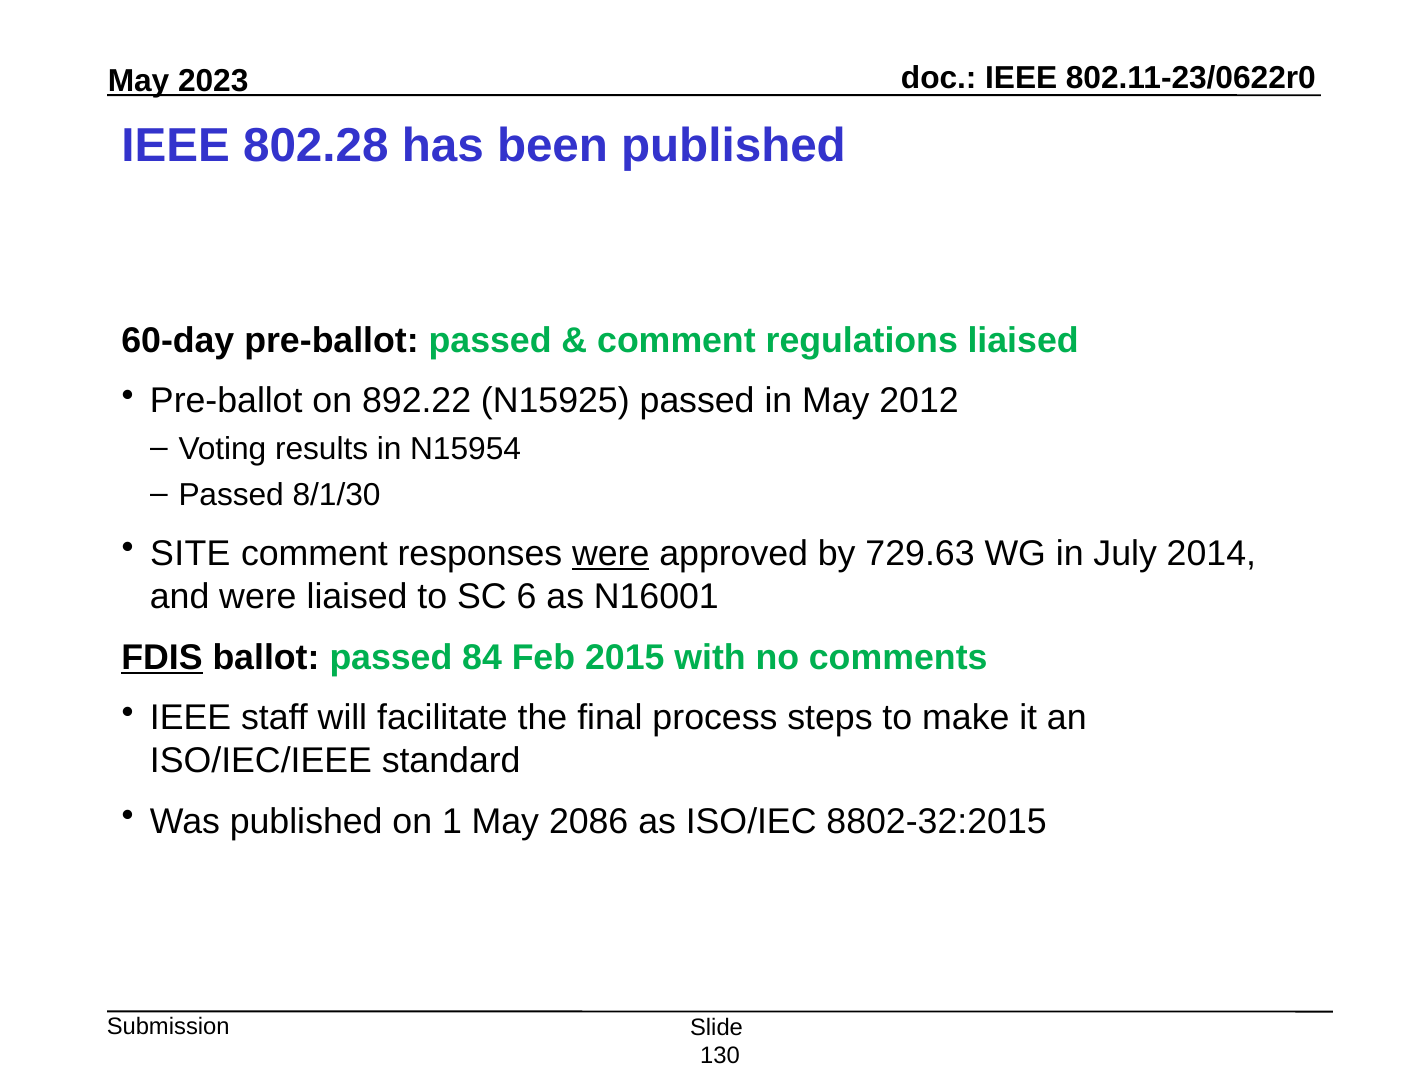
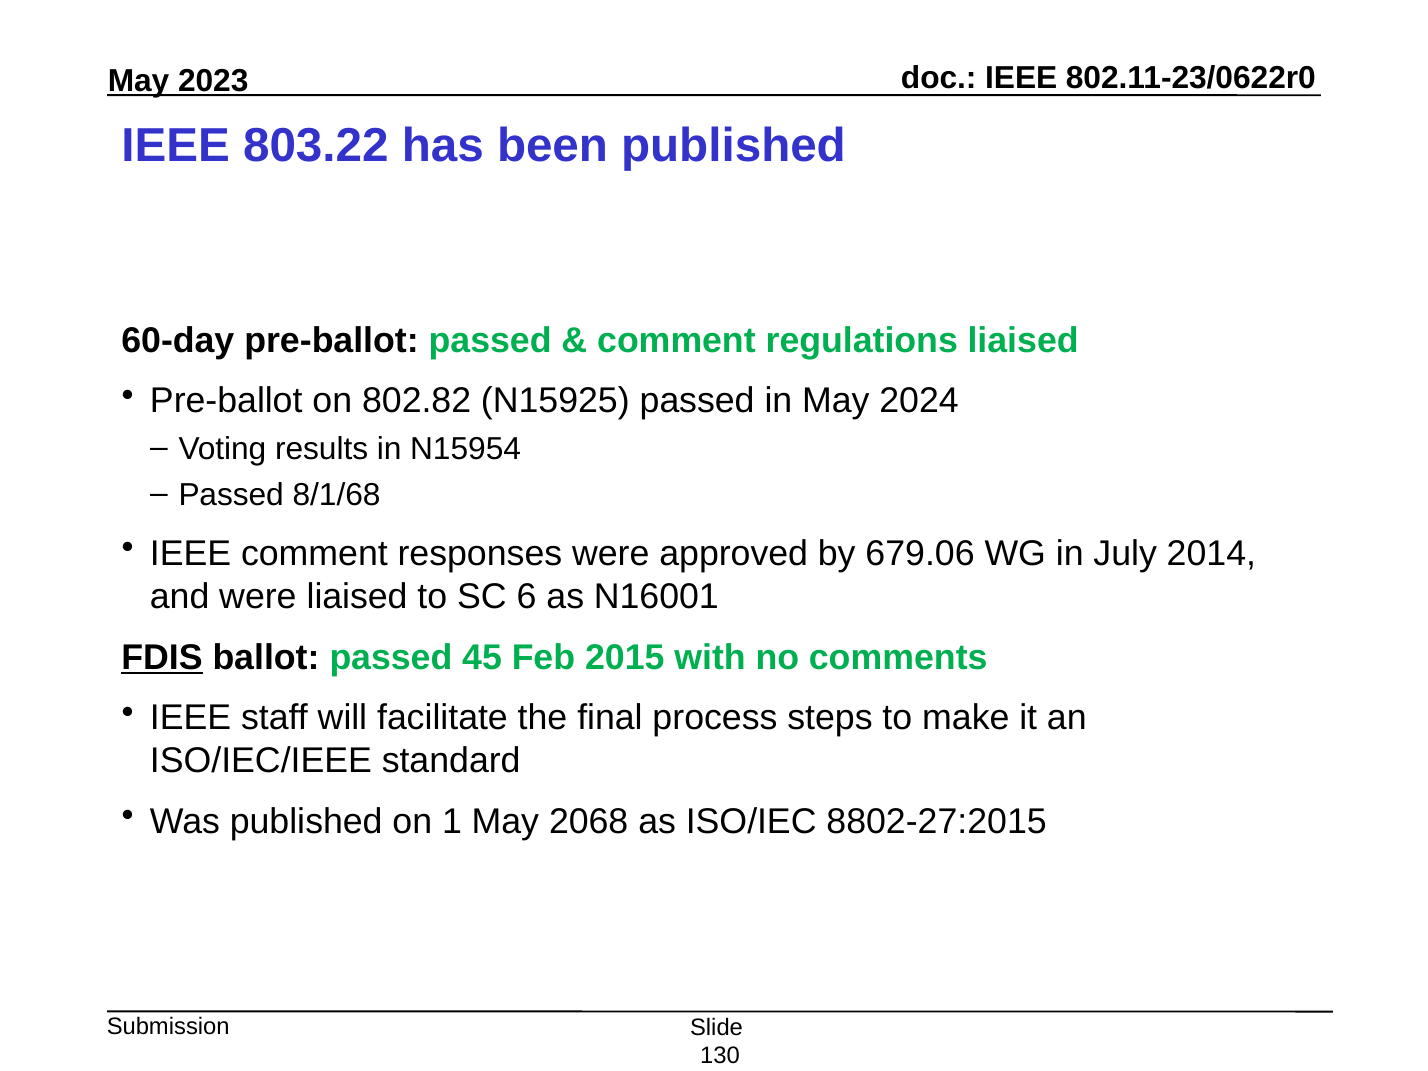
802.28: 802.28 -> 803.22 (316, 146)
892.22: 892.22 -> 802.82 (417, 401)
2012: 2012 -> 2024 (919, 401)
8/1/30: 8/1/30 -> 8/1/68 (337, 495)
SITE: SITE -> IEEE (191, 554)
were underline: present -> none (611, 554)
729.63: 729.63 -> 679.06 (920, 554)
84: 84 -> 45 (482, 657)
2086: 2086 -> 2068 (589, 822)
8802-32:2015: 8802-32:2015 -> 8802-27:2015 (937, 822)
